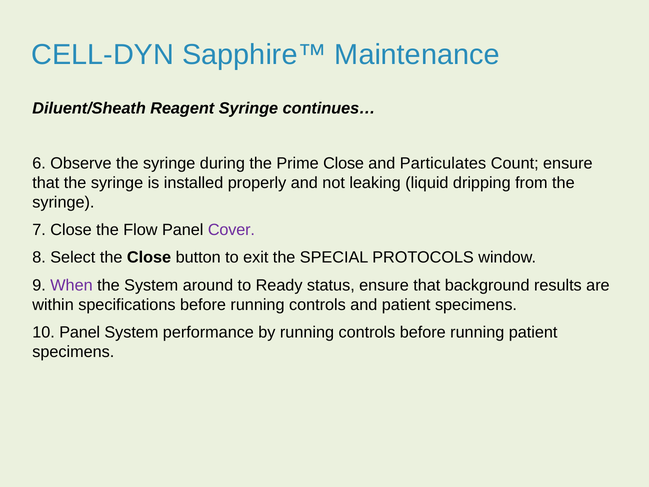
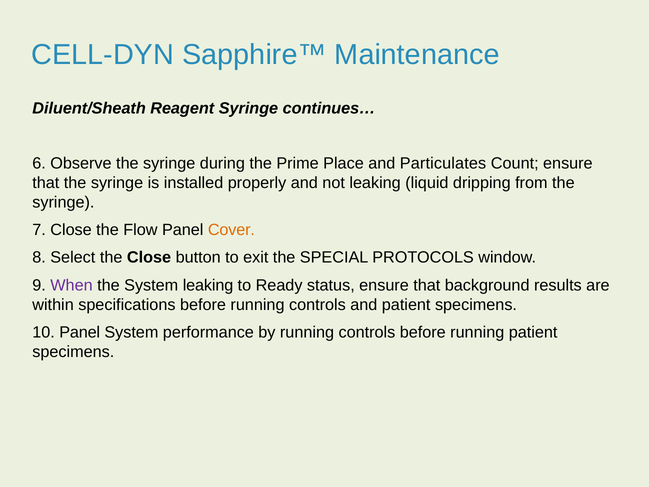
Prime Close: Close -> Place (343, 163)
Cover colour: purple -> orange (231, 230)
System around: around -> leaking (208, 285)
